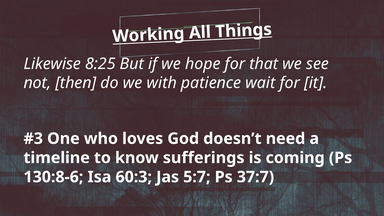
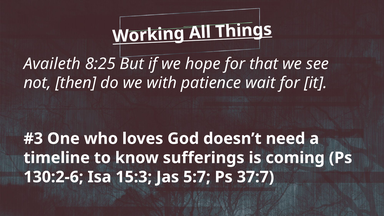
Likewise: Likewise -> Availeth (52, 64)
130:8-6: 130:8-6 -> 130:2-6 (53, 177)
60:3: 60:3 -> 15:3 (134, 177)
